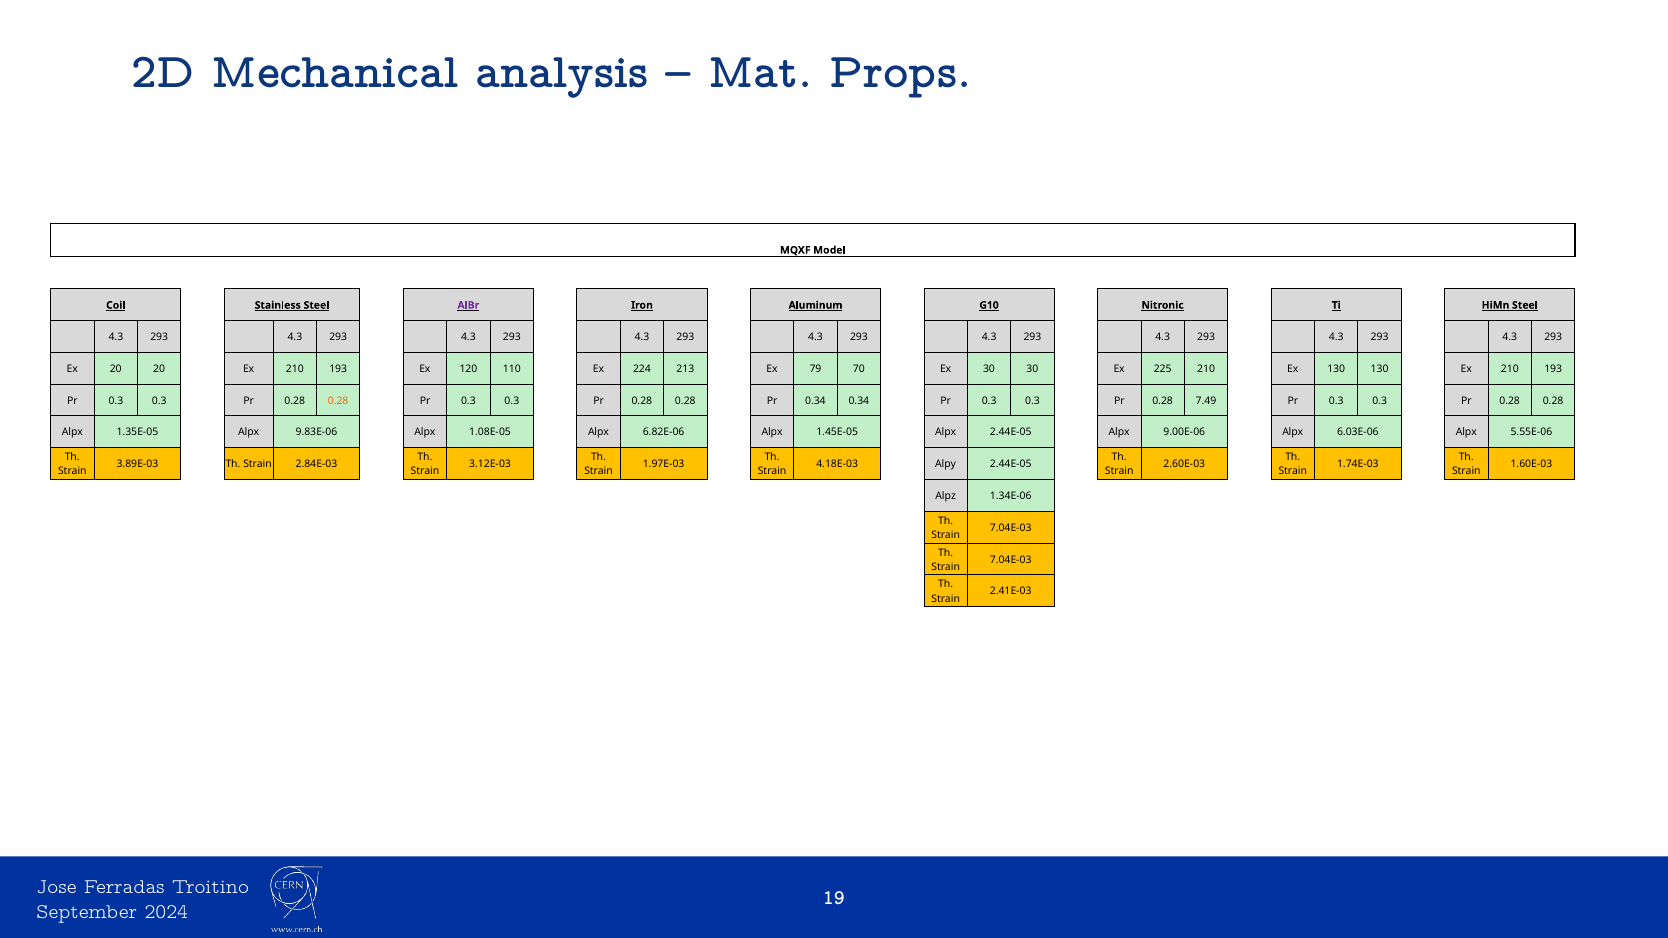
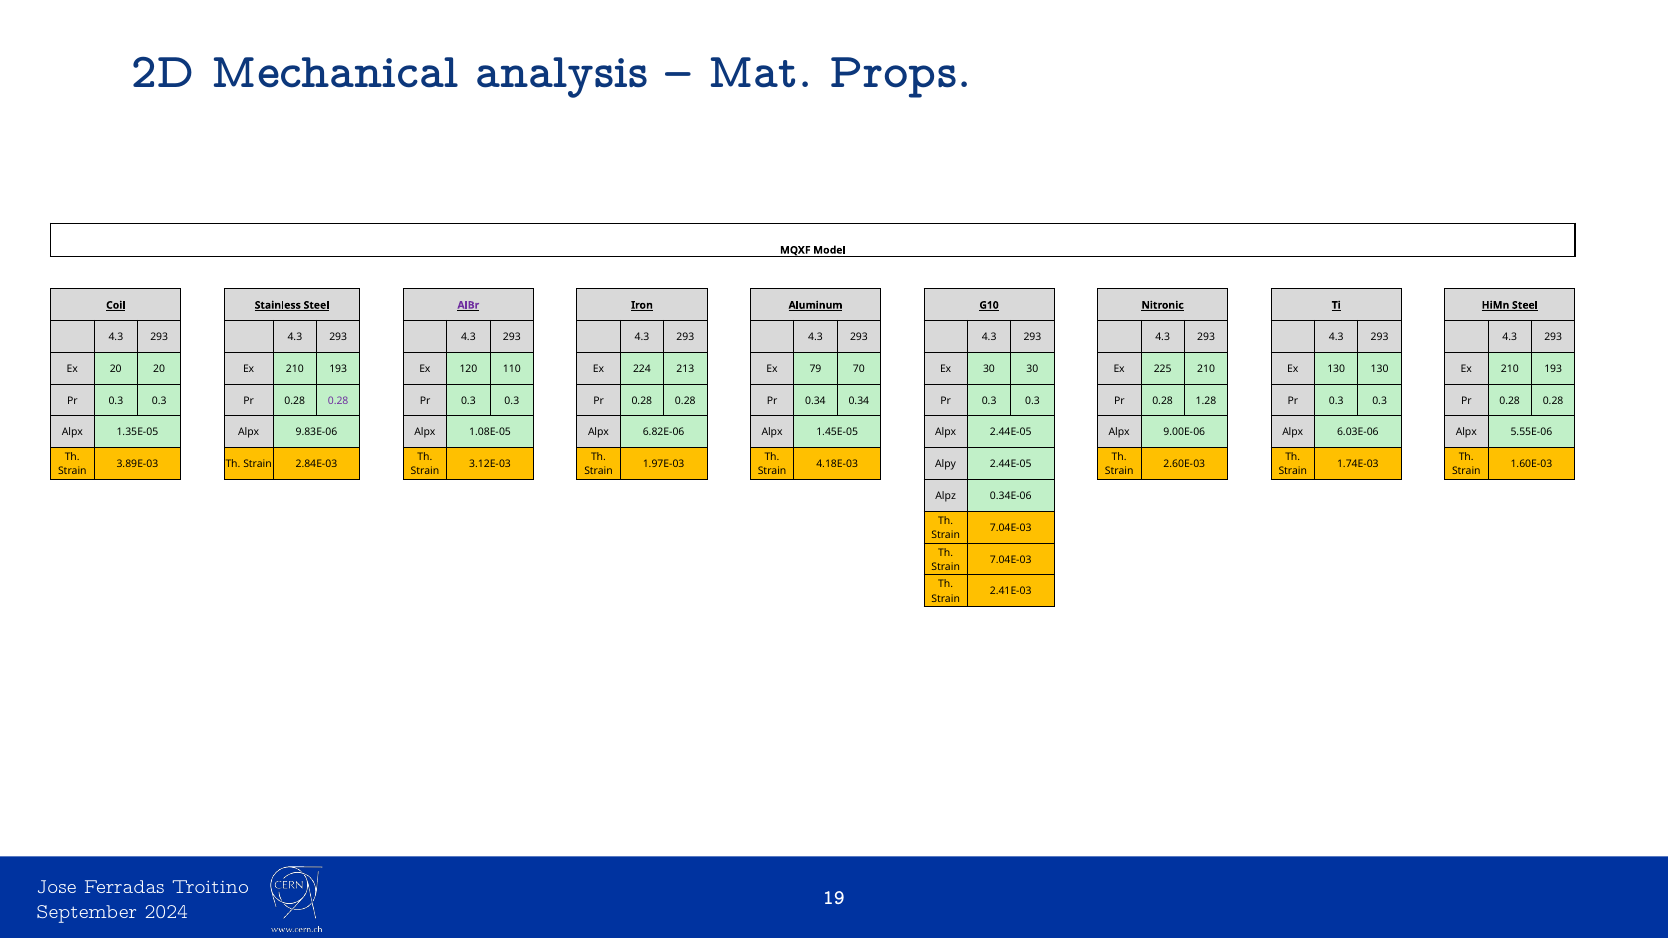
0.28 colour: orange -> purple (338, 401)
7.49: 7.49 -> 1.28 (1206, 401)
1.34E-06: 1.34E-06 -> 0.34E-06 (1011, 496)
